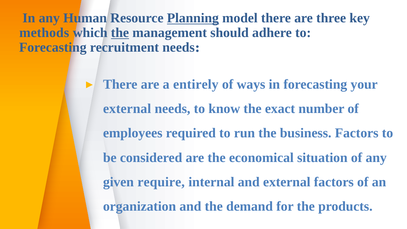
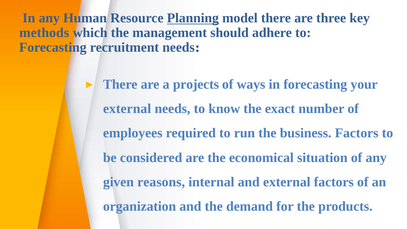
the underline: present -> none (120, 33)
entirely: entirely -> projects (196, 84)
require: require -> reasons (161, 182)
